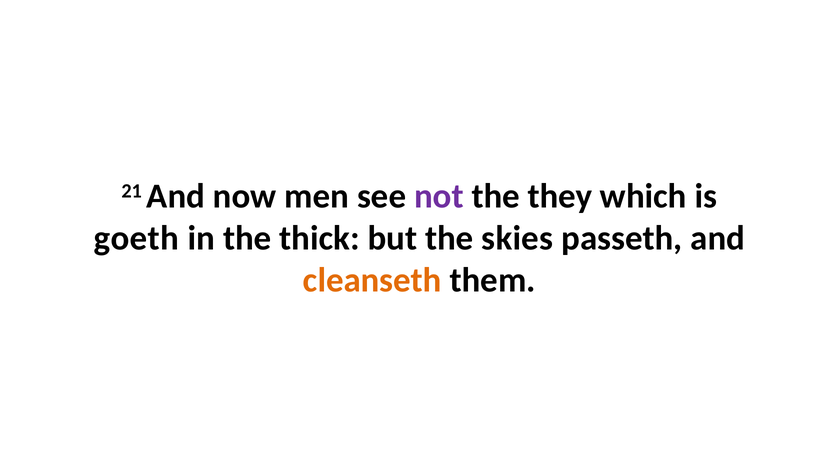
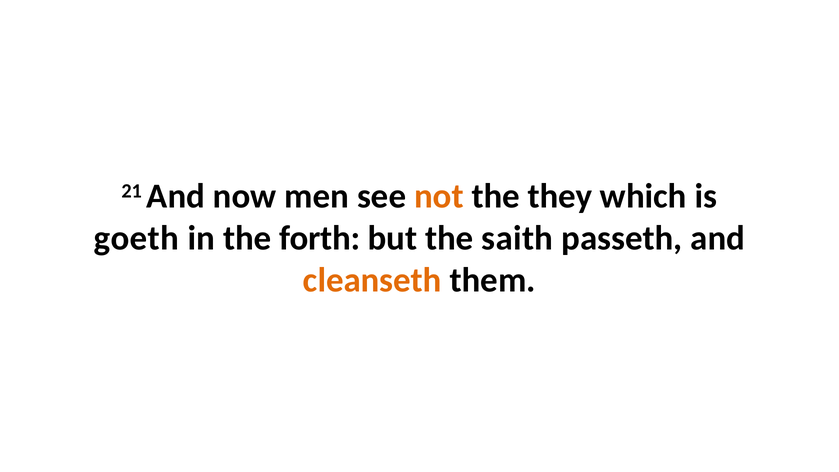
not colour: purple -> orange (439, 196)
thick: thick -> forth (320, 238)
skies: skies -> saith (517, 238)
